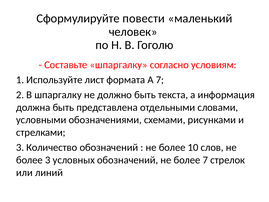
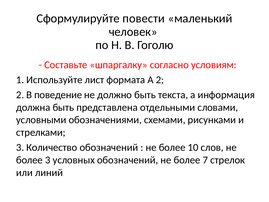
А 7: 7 -> 2 (160, 80)
В шпаргалку: шпаргалку -> поведение (58, 95)
